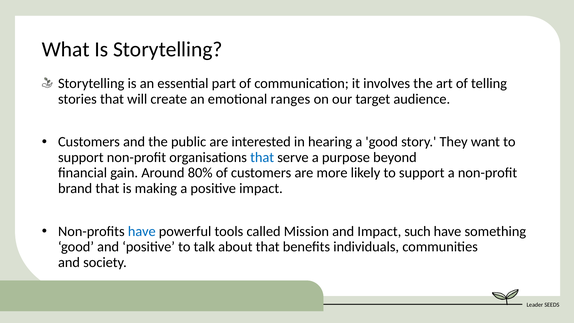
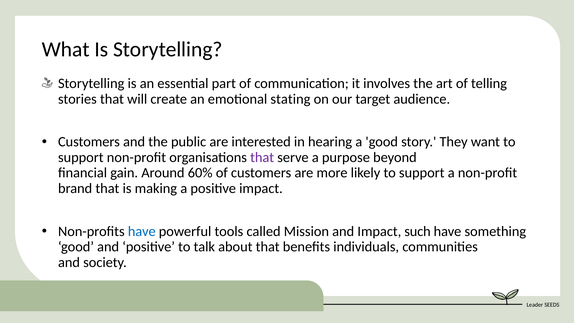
ranges: ranges -> stating (290, 99)
that colour: blue -> purple (262, 157)
80%: 80% -> 60% (200, 173)
